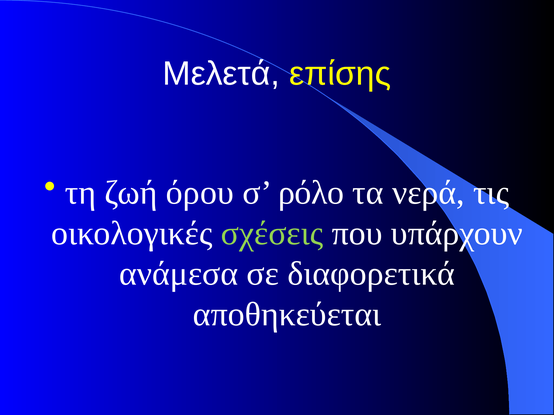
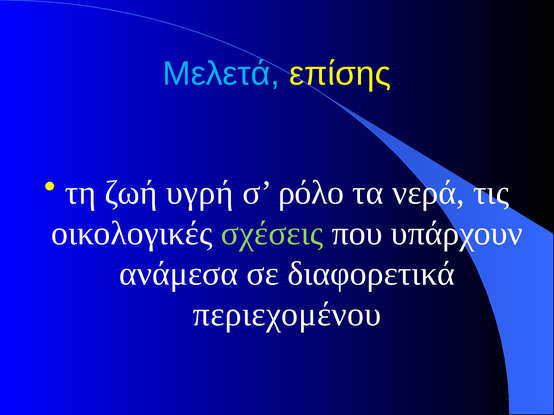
Μελετά colour: white -> light blue (221, 74)
όρου: όρου -> υγρή (200, 193)
αποθηκεύεται: αποθηκεύεται -> περιεχομένου (287, 315)
